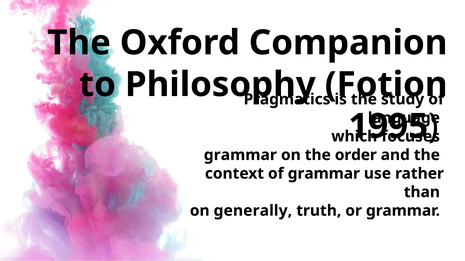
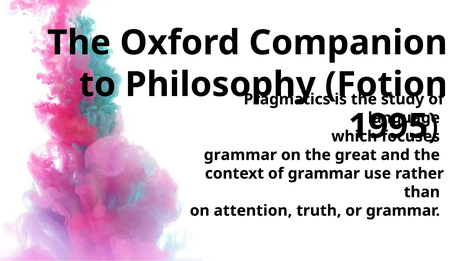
order: order -> great (356, 155)
generally: generally -> attention (253, 211)
